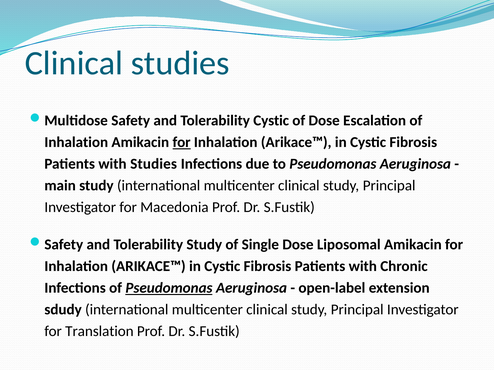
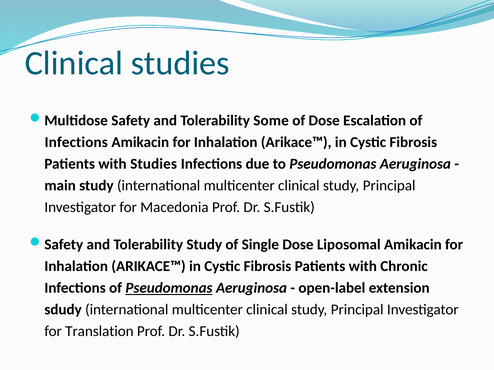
Tolerability Cystic: Cystic -> Some (271, 121)
Inhalation: Inhalation -> Infections (76, 142)
for underline: present -> none (182, 142)
